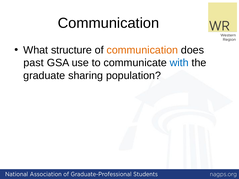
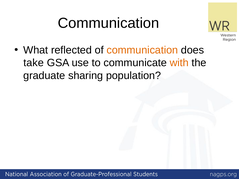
structure: structure -> reflected (71, 50)
past: past -> take (34, 63)
with colour: blue -> orange (179, 63)
